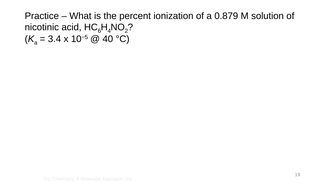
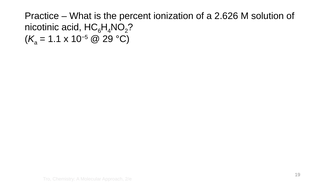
0.879: 0.879 -> 2.626 (226, 16)
3.4: 3.4 -> 1.1 (54, 39)
40: 40 -> 29 (108, 39)
